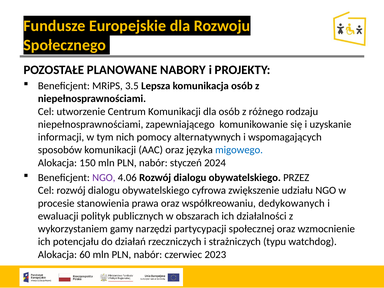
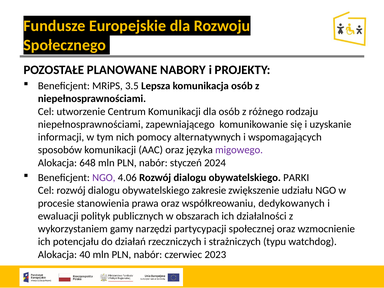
migowego colour: blue -> purple (239, 150)
150: 150 -> 648 (88, 163)
PRZEZ: PRZEZ -> PARKI (296, 178)
cyfrowa: cyfrowa -> zakresie (209, 190)
60: 60 -> 40 (85, 254)
